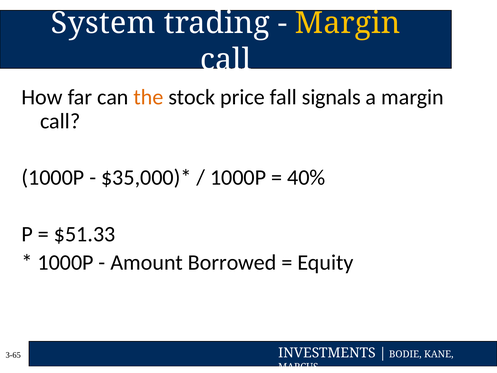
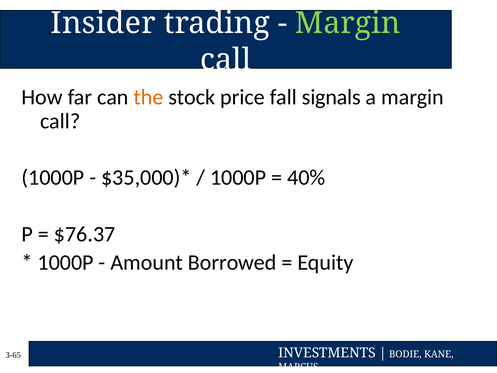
System: System -> Insider (103, 23)
Margin colour: yellow -> light green (348, 23)
$51.33: $51.33 -> $76.37 (85, 234)
